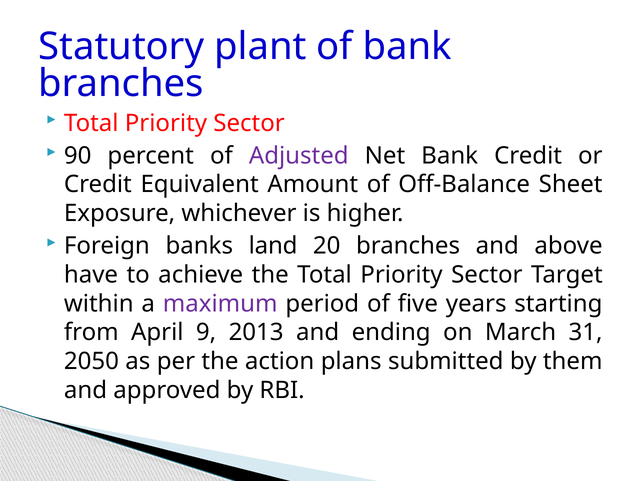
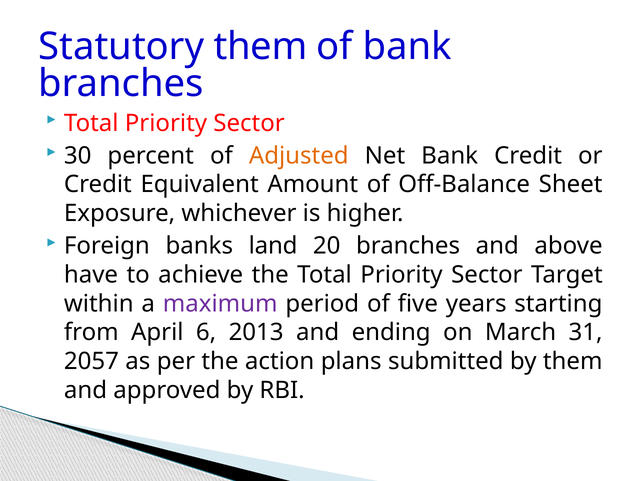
Statutory plant: plant -> them (261, 47)
90: 90 -> 30 (78, 156)
Adjusted colour: purple -> orange (299, 156)
9: 9 -> 6 (206, 332)
2050: 2050 -> 2057 (91, 361)
